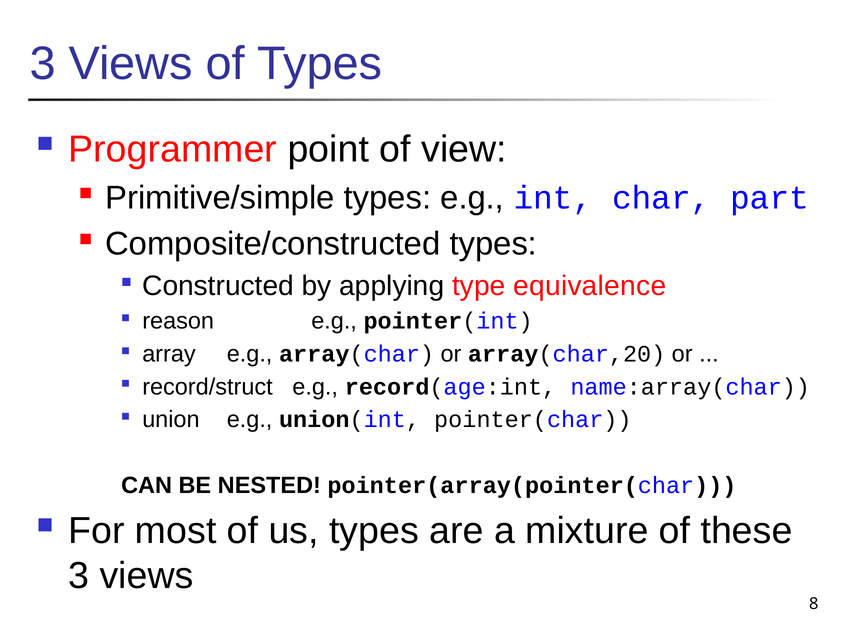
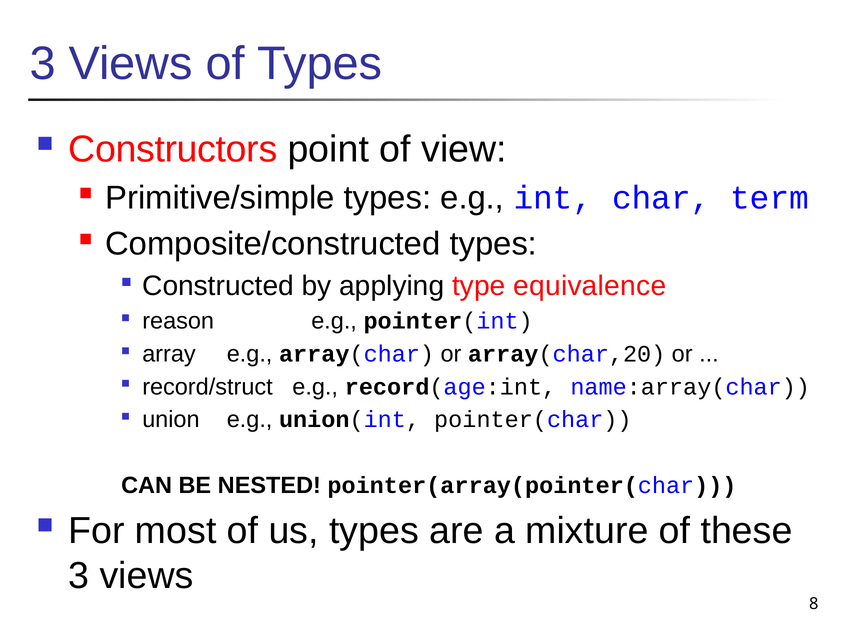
Programmer: Programmer -> Constructors (173, 149)
part: part -> term (770, 198)
